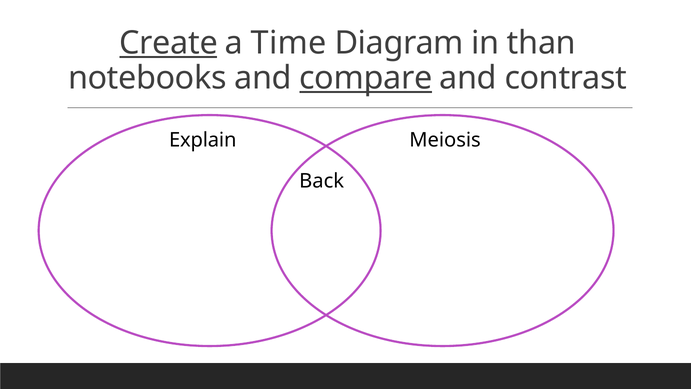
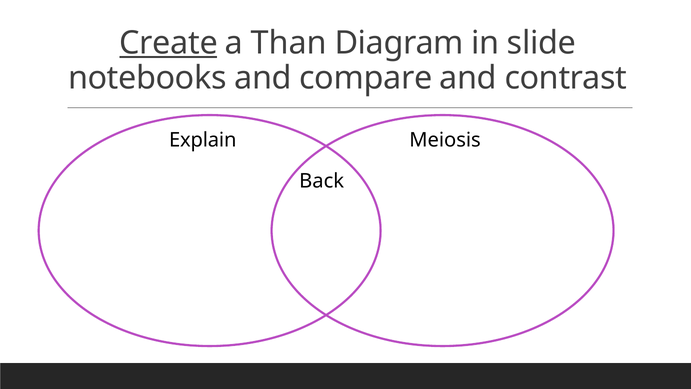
Time: Time -> Than (289, 43)
than: than -> slide (541, 43)
compare underline: present -> none (366, 78)
